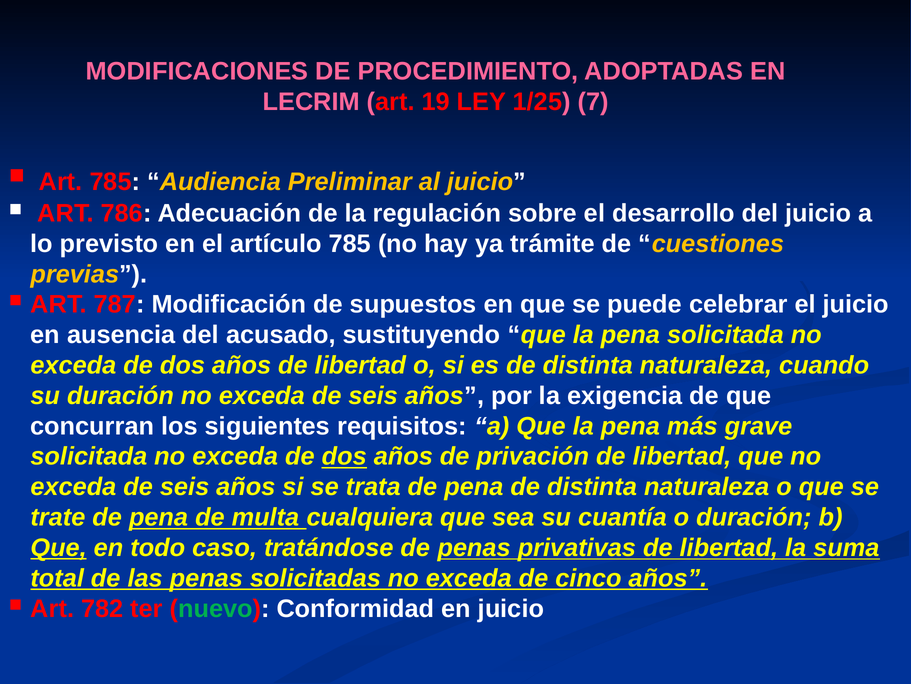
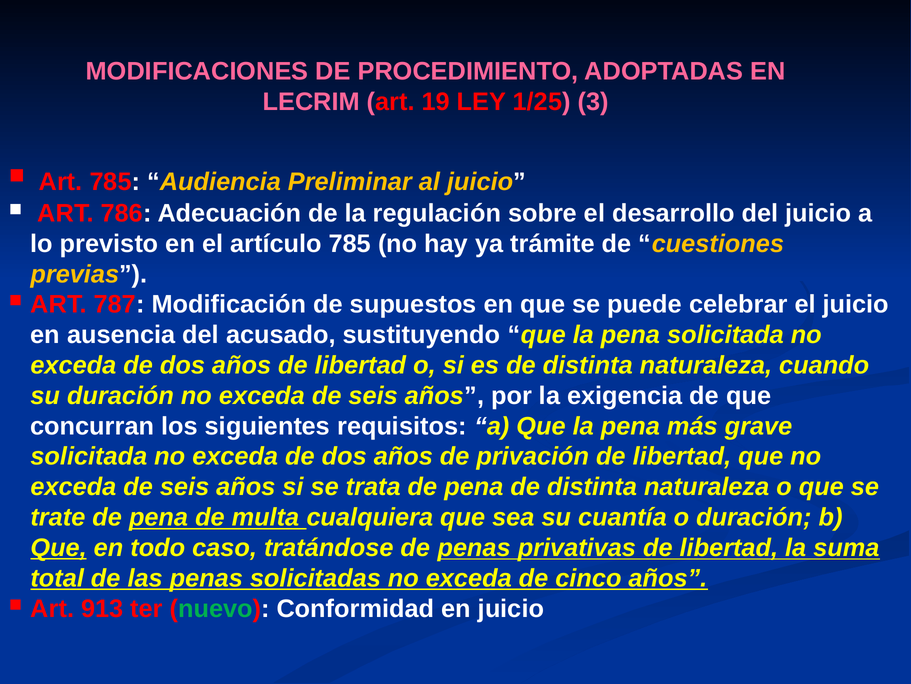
7: 7 -> 3 (593, 102)
dos underline: present -> none (344, 456)
782: 782 -> 913 (102, 608)
